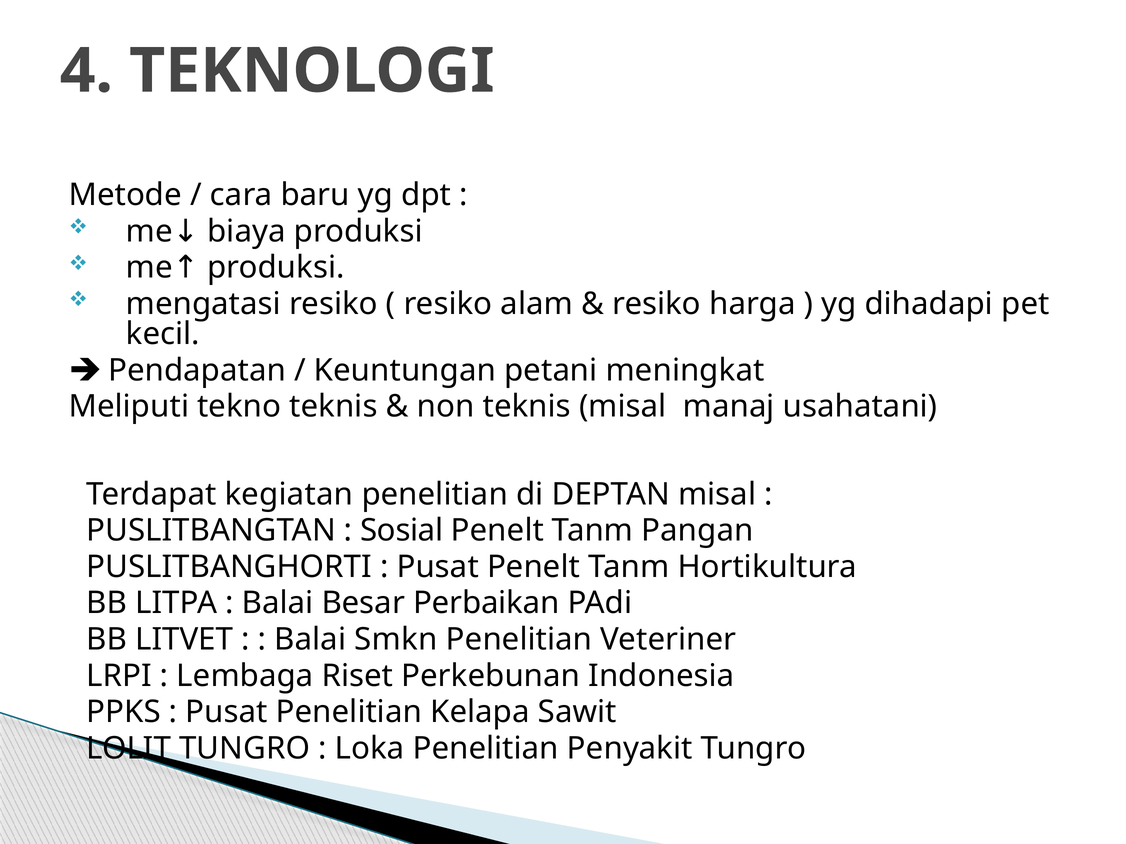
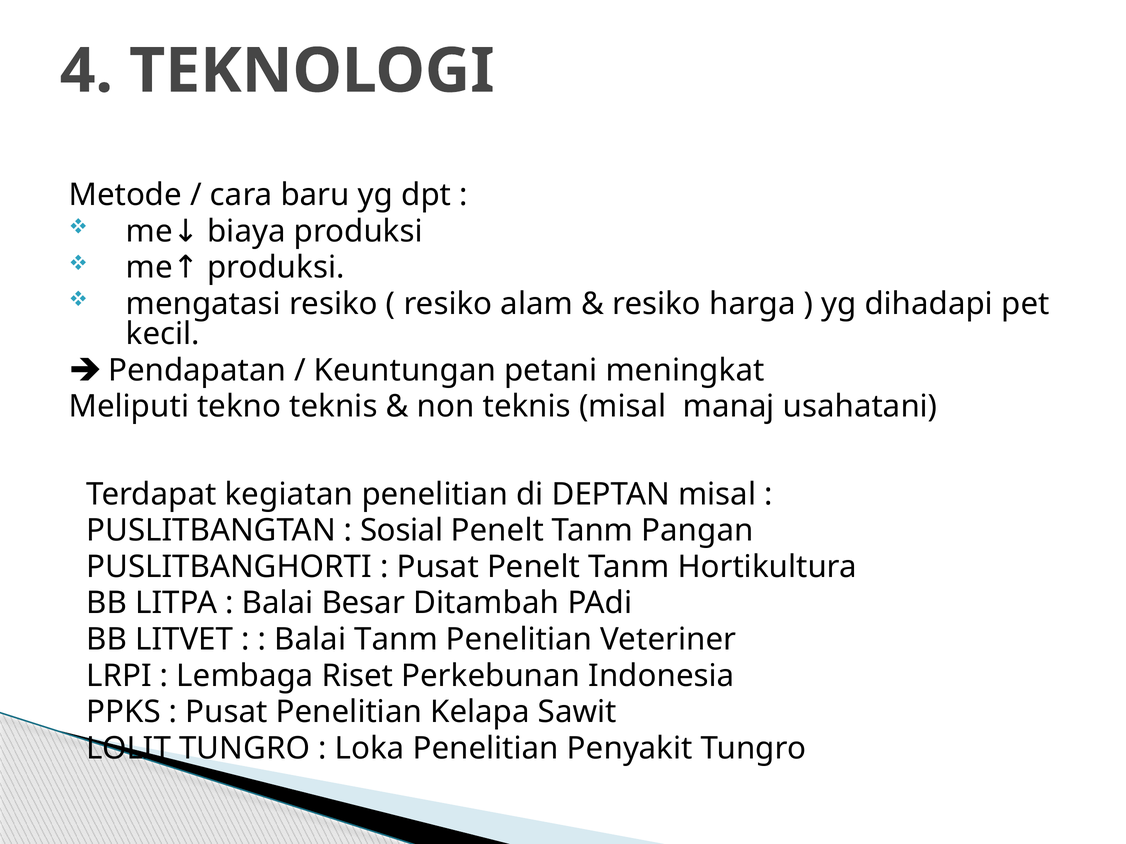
Perbaikan: Perbaikan -> Ditambah (486, 604)
Balai Smkn: Smkn -> Tanm (396, 640)
